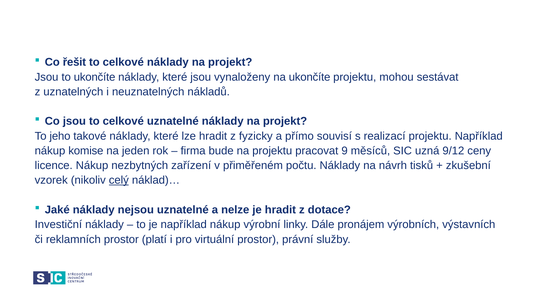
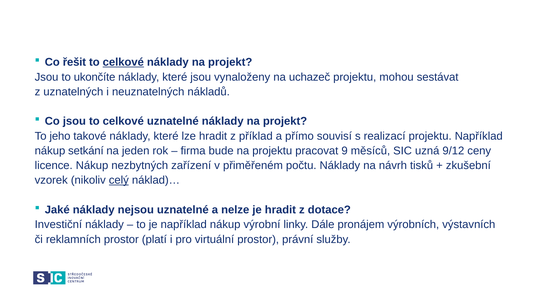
celkové underline: none -> present (123, 62)
na ukončíte: ukončíte -> uchazeč (310, 77)
fyzicky: fyzicky -> příklad (256, 136)
komise: komise -> setkání (86, 151)
